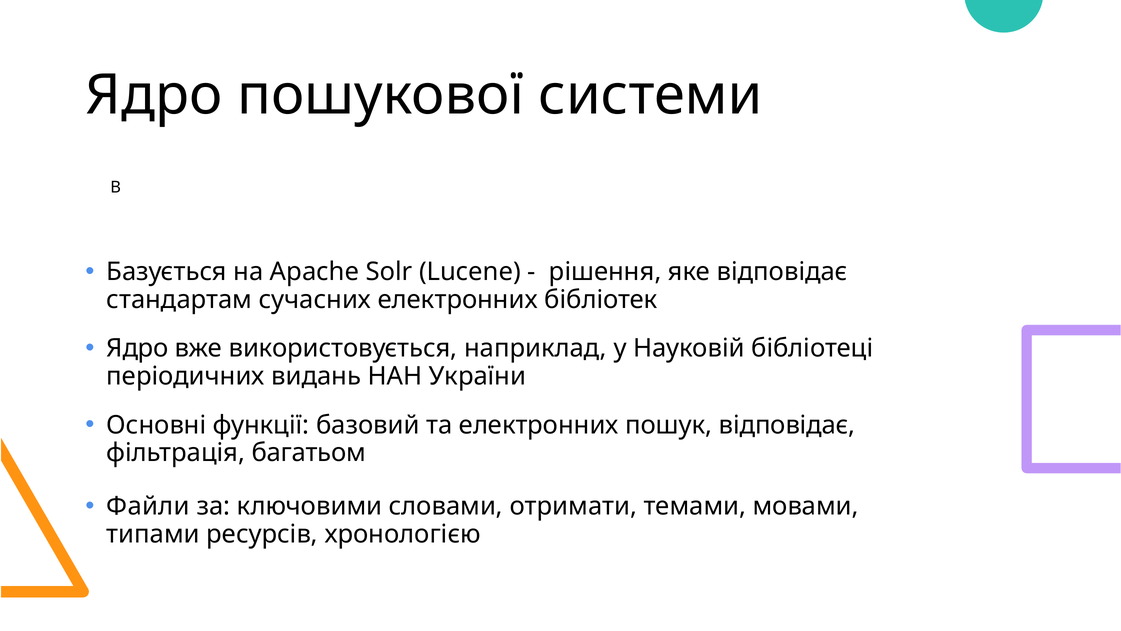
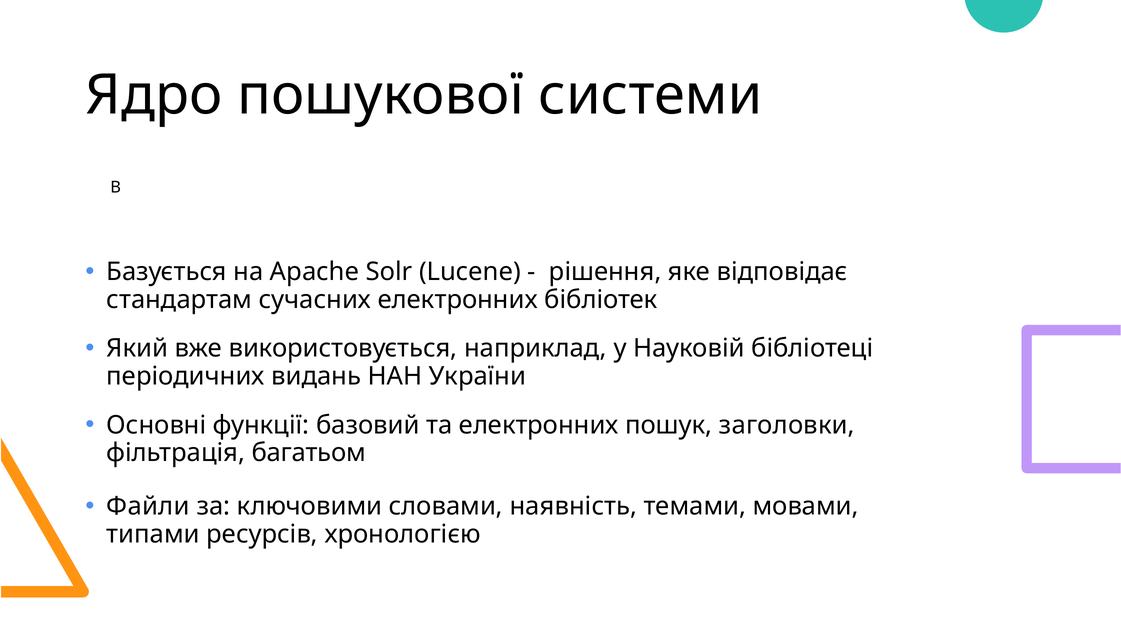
Ядро: Ядро -> Який (137, 348)
пошук відповідає: відповідає -> заголовки (787, 425)
отримати: отримати -> наявність (573, 506)
